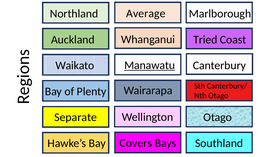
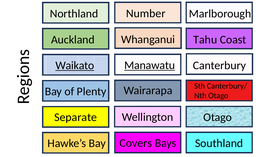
Average: Average -> Number (146, 13)
Tried: Tried -> Tahu (205, 40)
Waikato underline: none -> present (75, 66)
